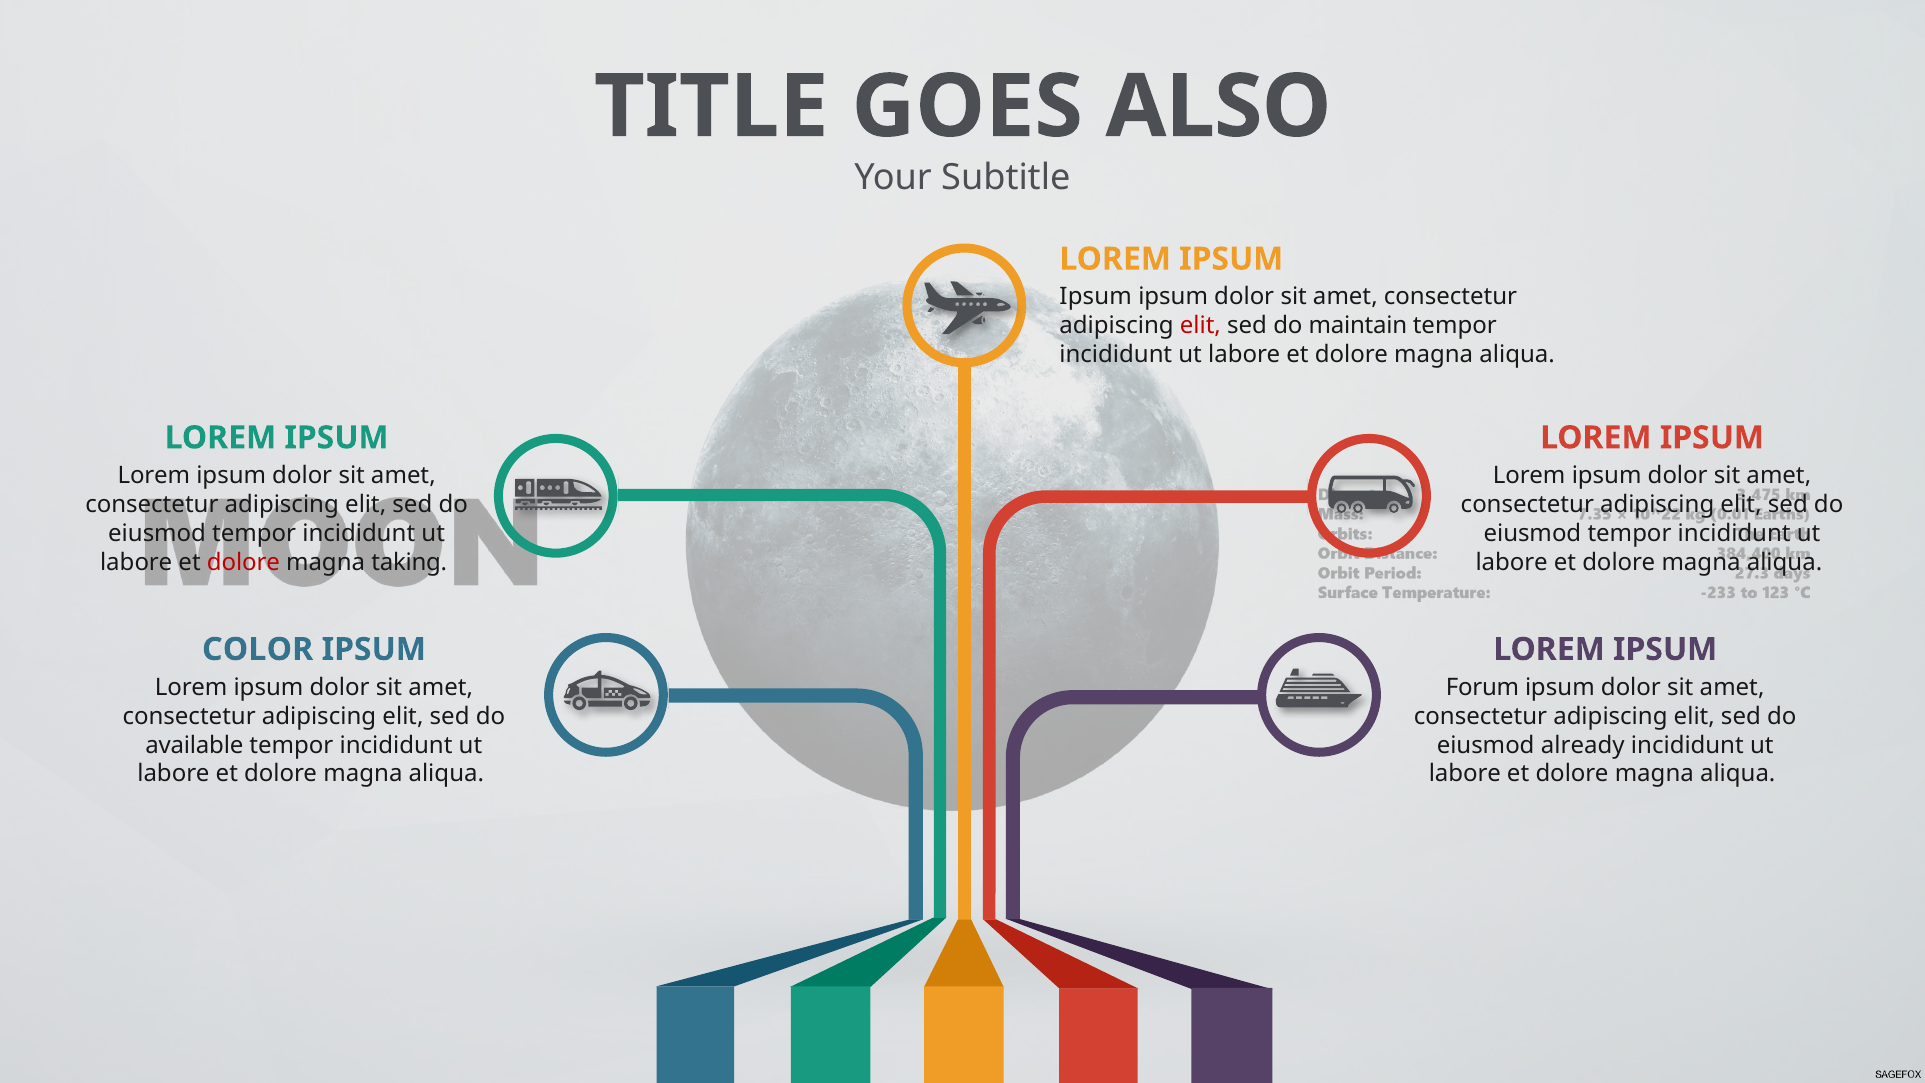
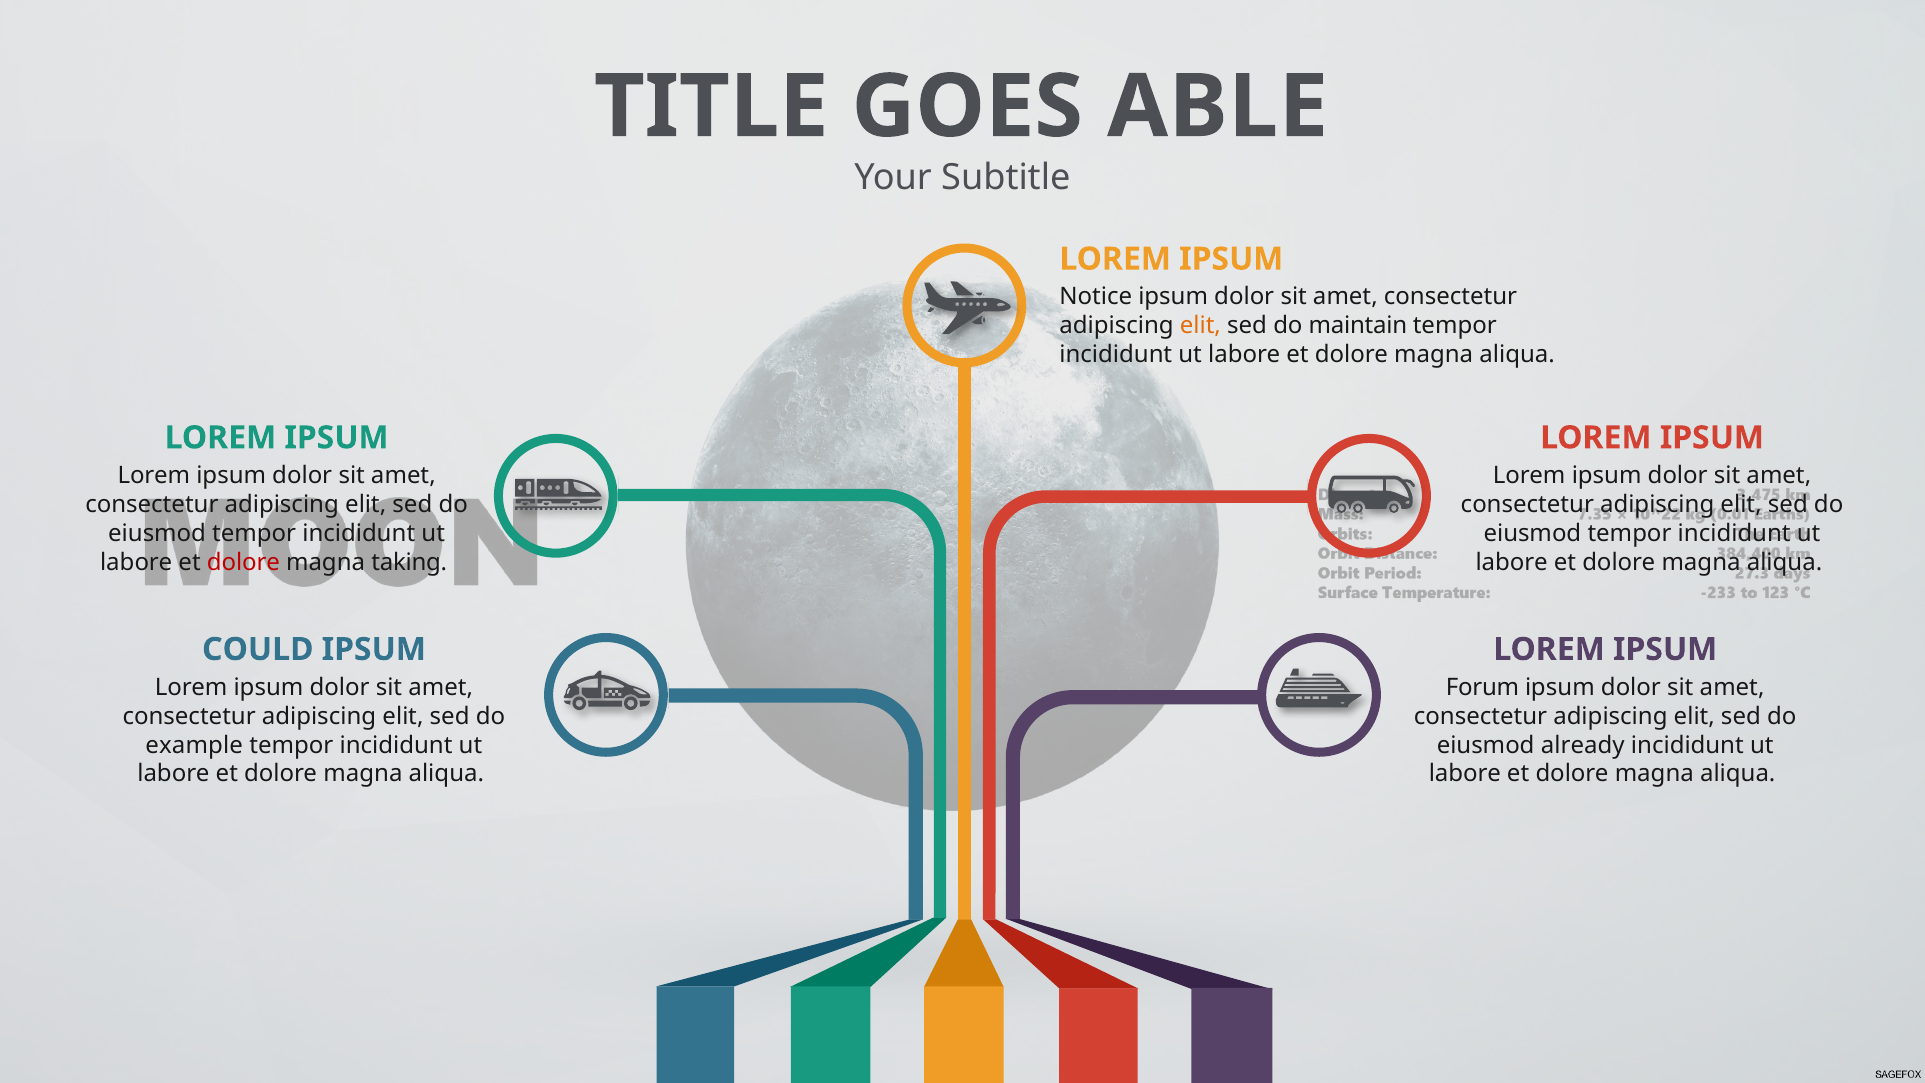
ALSO: ALSO -> ABLE (1218, 107)
Ipsum: Ipsum -> Notice (1096, 297)
elit colour: red -> orange (1200, 326)
COLOR: COLOR -> COULD (258, 649)
available: available -> example (194, 745)
